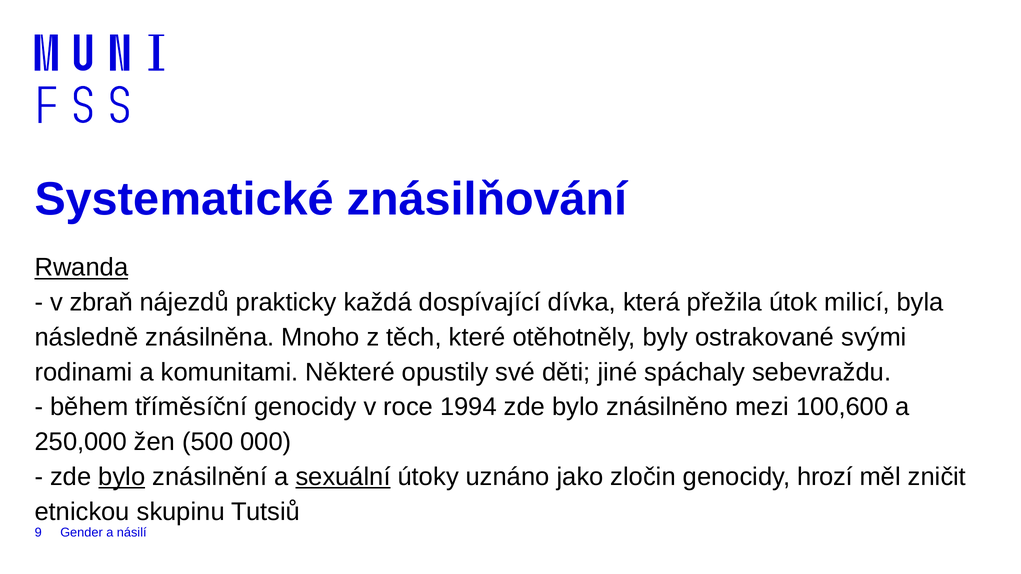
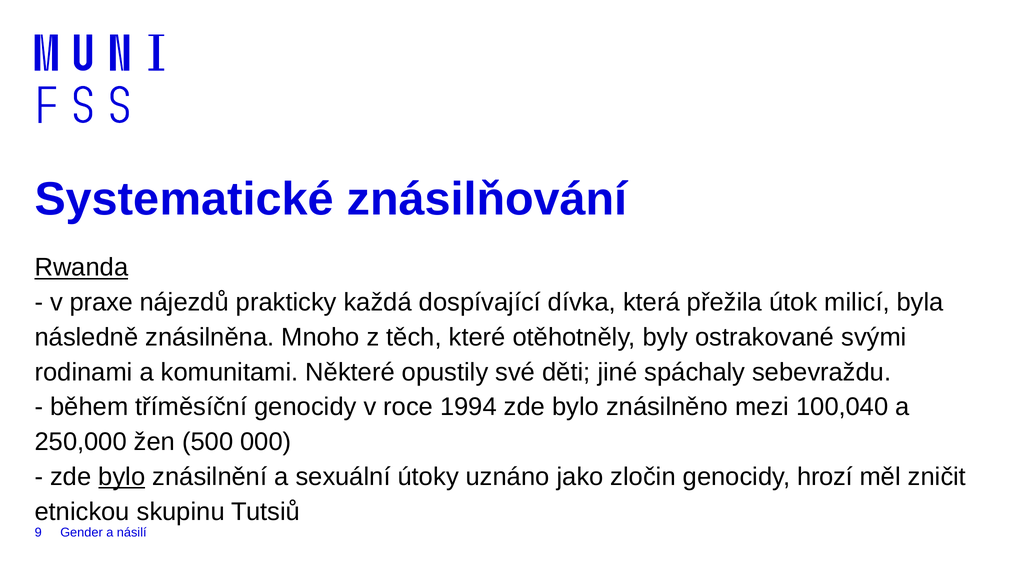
zbraň: zbraň -> praxe (101, 302)
100,600: 100,600 -> 100,040 (842, 407)
sexuální underline: present -> none (343, 477)
